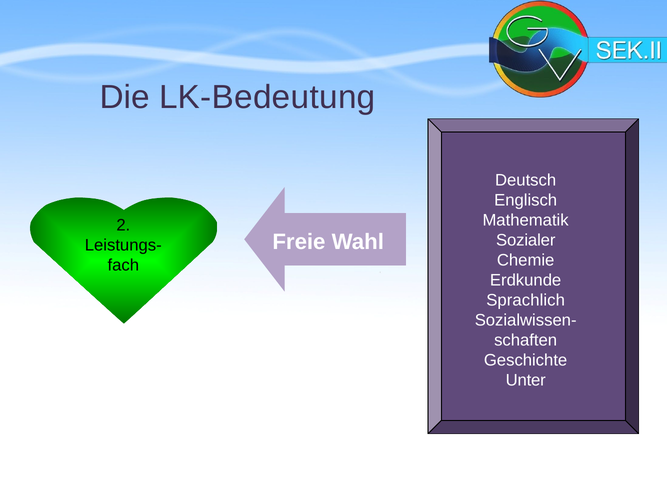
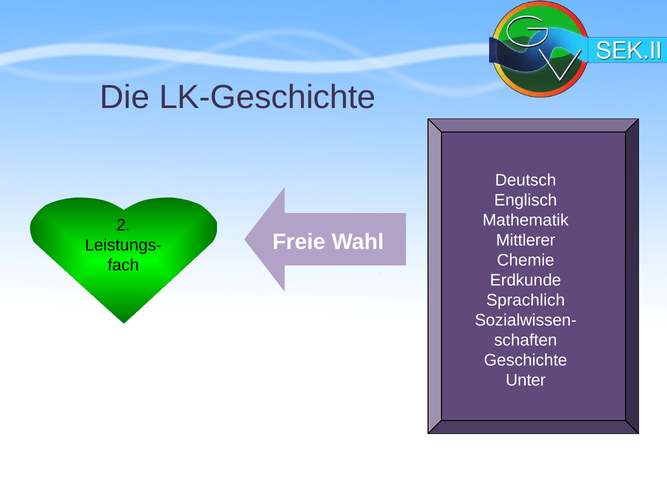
LK-Bedeutung: LK-Bedeutung -> LK-Geschichte (267, 97)
Sozialer: Sozialer -> Mittlerer (526, 241)
